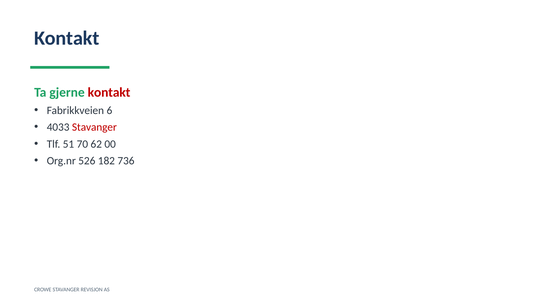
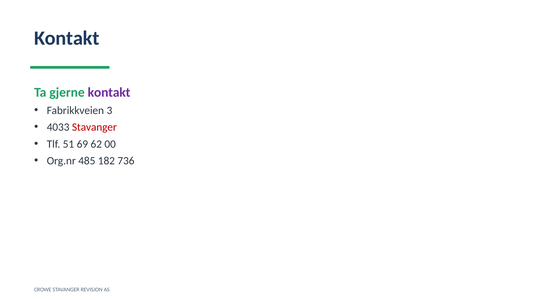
kontakt colour: red -> purple (109, 92)
6: 6 -> 3 (109, 110)
70: 70 -> 69 (82, 144)
526: 526 -> 485 (87, 161)
